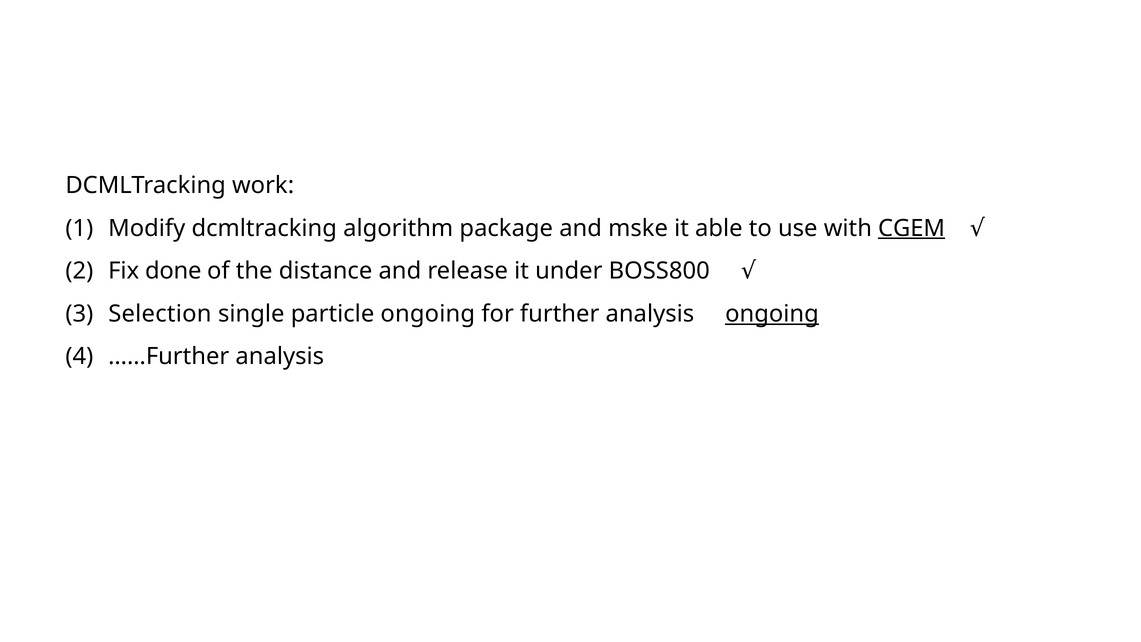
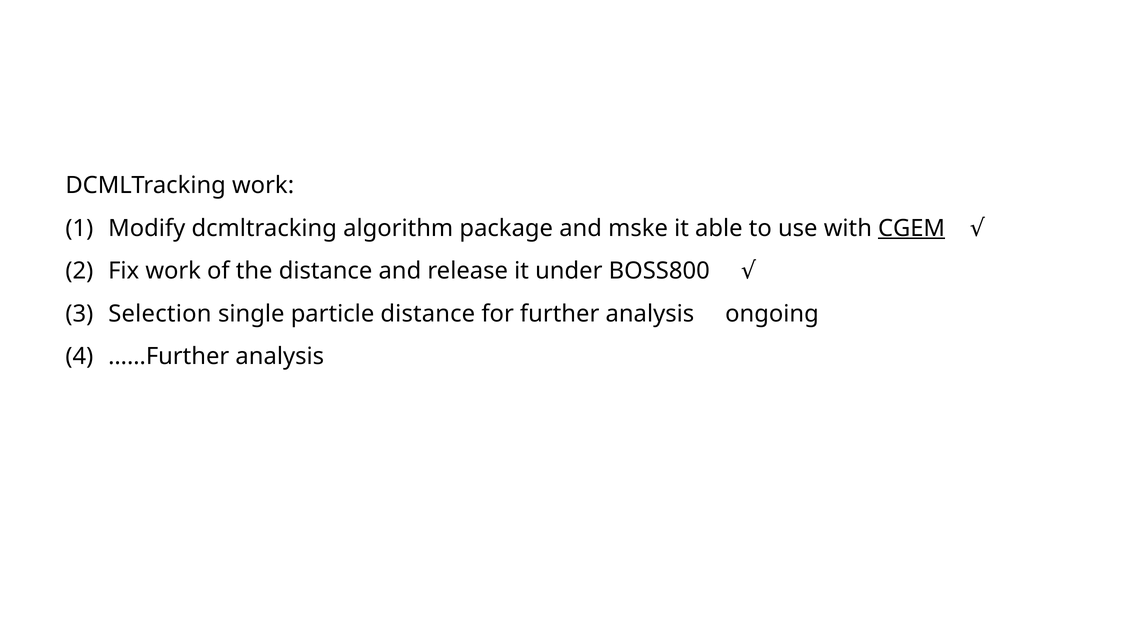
Fix done: done -> work (173, 271)
particle ongoing: ongoing -> distance (428, 314)
ongoing underline: present -> none (772, 314)
